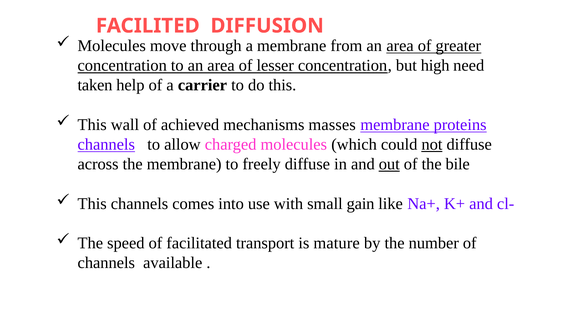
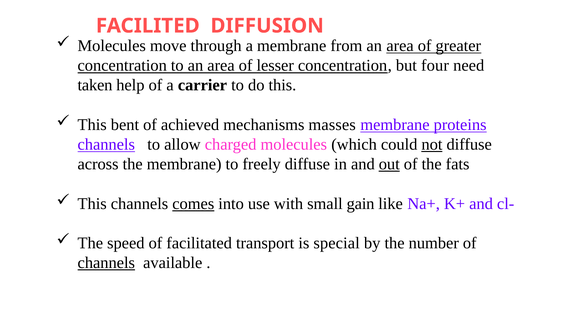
high: high -> four (435, 66)
wall: wall -> bent (125, 125)
bile: bile -> fats (458, 164)
comes underline: none -> present (193, 204)
mature: mature -> special (337, 243)
channels underline: none -> present (106, 263)
